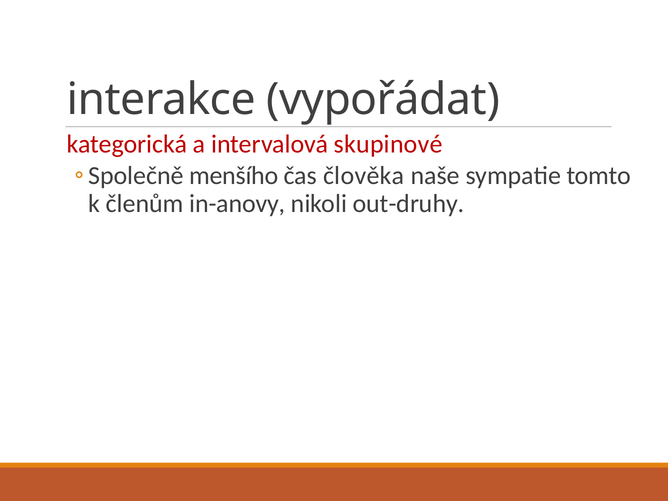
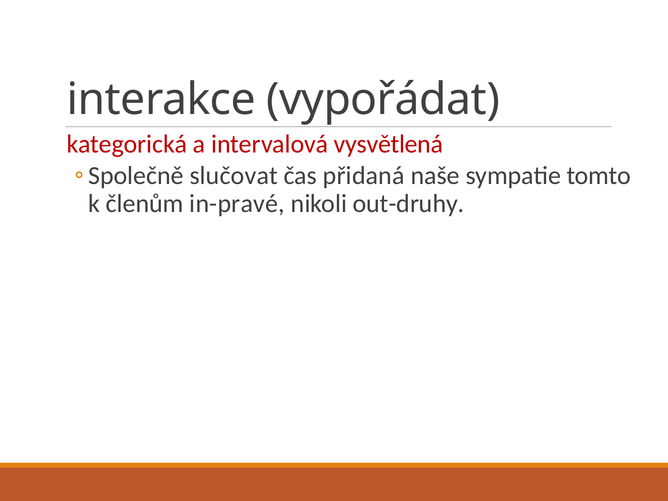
skupinové: skupinové -> vysvětlená (389, 144)
menšího: menšího -> slučovat (234, 176)
člověka: člověka -> přidaná (364, 176)
in-anovy: in-anovy -> in-pravé (237, 204)
